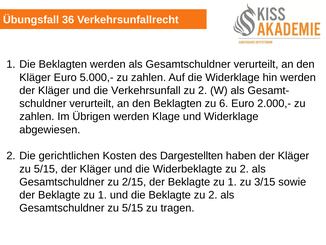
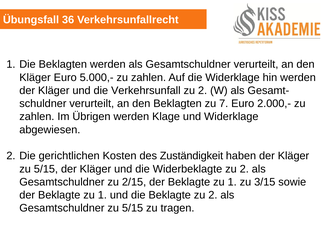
6: 6 -> 7 (224, 103)
Dargestellten: Dargestellten -> Zuständigkeit (191, 156)
